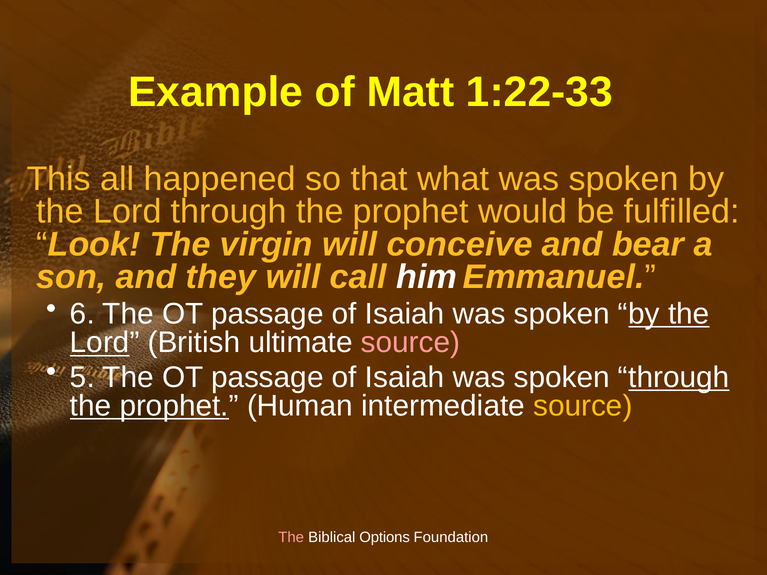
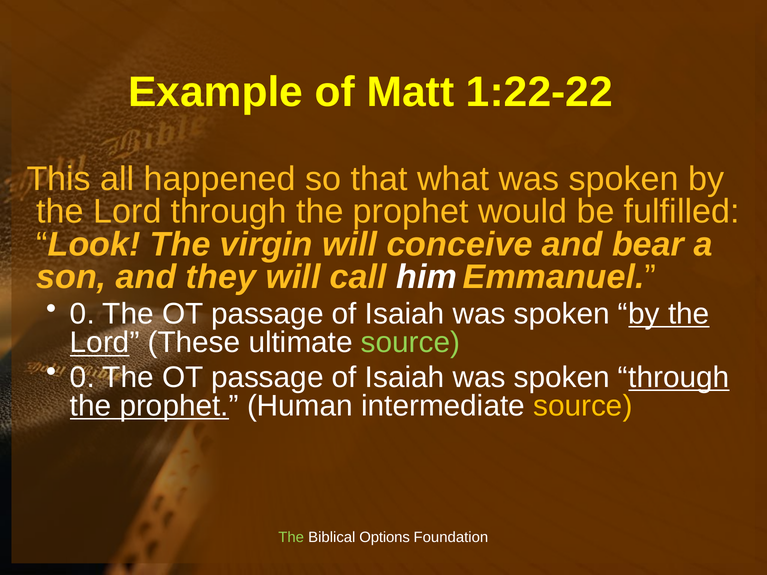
1:22-33: 1:22-33 -> 1:22-22 (539, 92)
6: 6 -> 0 (82, 314)
British: British -> These (194, 343)
source colour: pink -> light green (411, 343)
5: 5 -> 0 (82, 377)
The colour: pink -> light green (291, 538)
